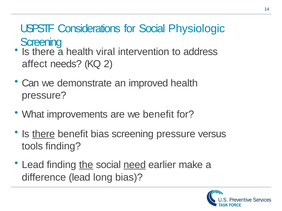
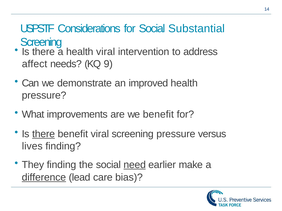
Physiologic: Physiologic -> Substantial (197, 29)
2: 2 -> 9 (108, 64)
benefit bias: bias -> viral (100, 134)
tools: tools -> lives (32, 146)
Lead: Lead -> They (33, 165)
the underline: present -> none (86, 165)
difference underline: none -> present (44, 178)
long: long -> care (103, 178)
